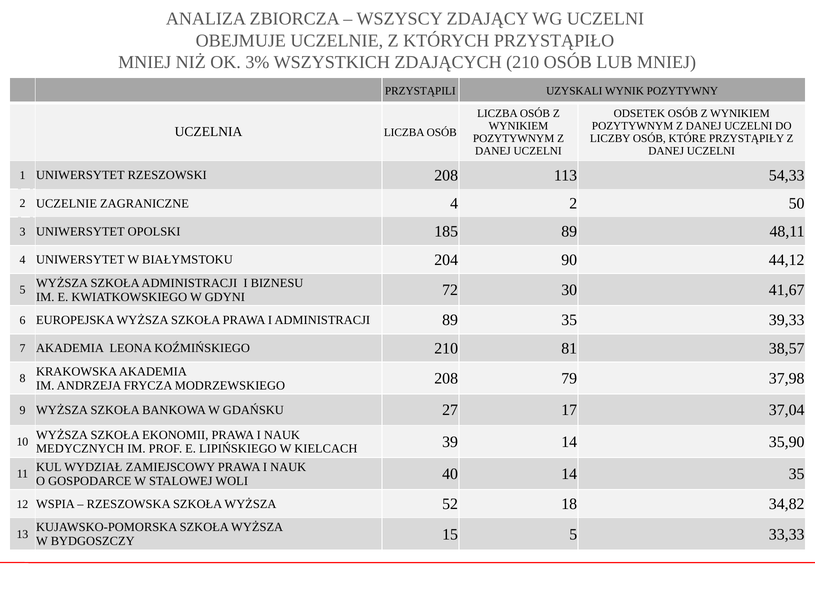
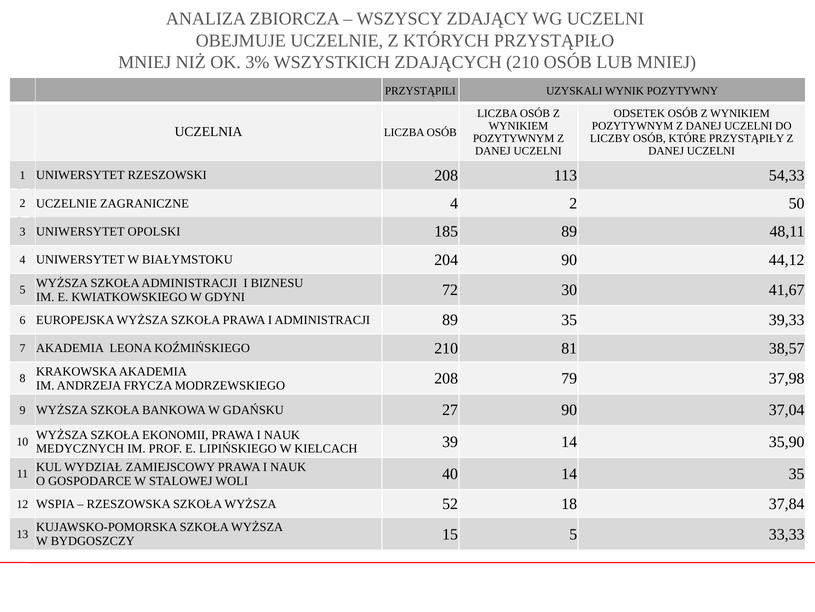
27 17: 17 -> 90 (569, 410)
34,82: 34,82 -> 37,84 (787, 504)
